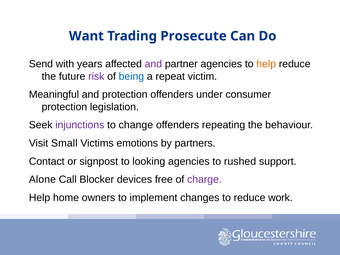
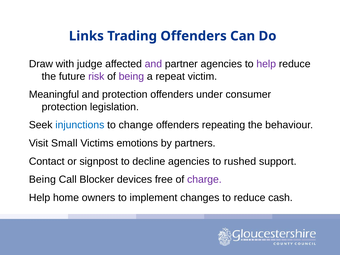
Want: Want -> Links (86, 36)
Trading Prosecute: Prosecute -> Offenders (194, 36)
Send: Send -> Draw (41, 64)
years: years -> judge (90, 64)
help colour: orange -> purple (266, 64)
being colour: blue -> purple (131, 76)
injunctions colour: purple -> blue (80, 125)
looking: looking -> decline (149, 161)
Alone: Alone -> Being (42, 179)
work: work -> cash (280, 198)
